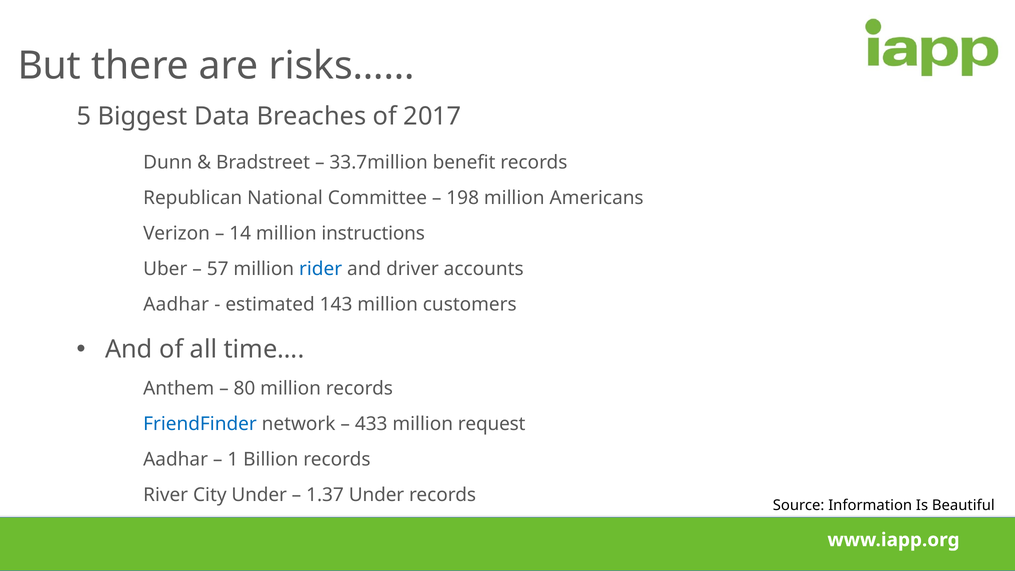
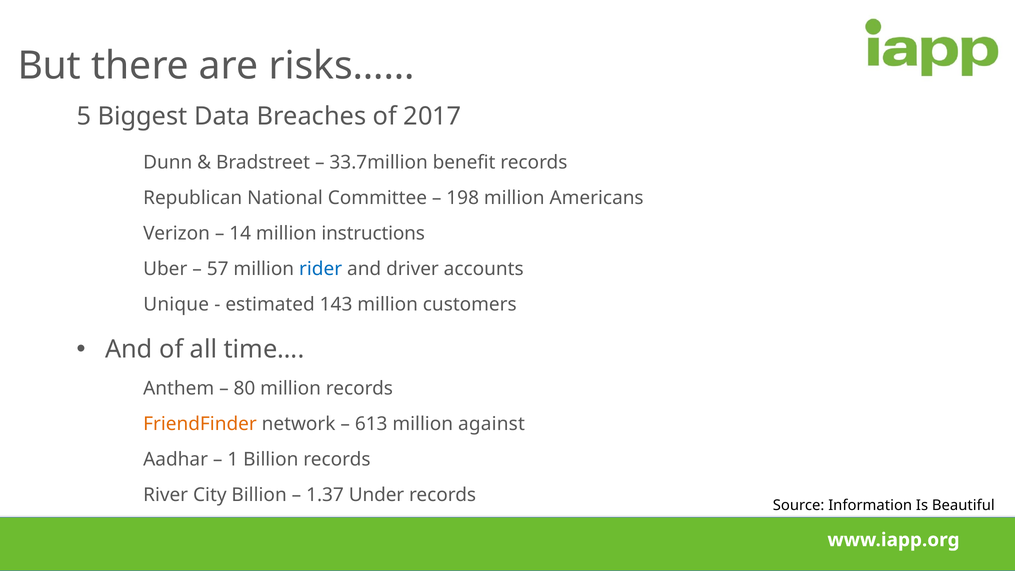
Aadhar: Aadhar -> Unique (176, 305)
FriendFinder colour: blue -> orange (200, 424)
433: 433 -> 613 (371, 424)
request: request -> against (491, 424)
City Under: Under -> Billion (259, 495)
